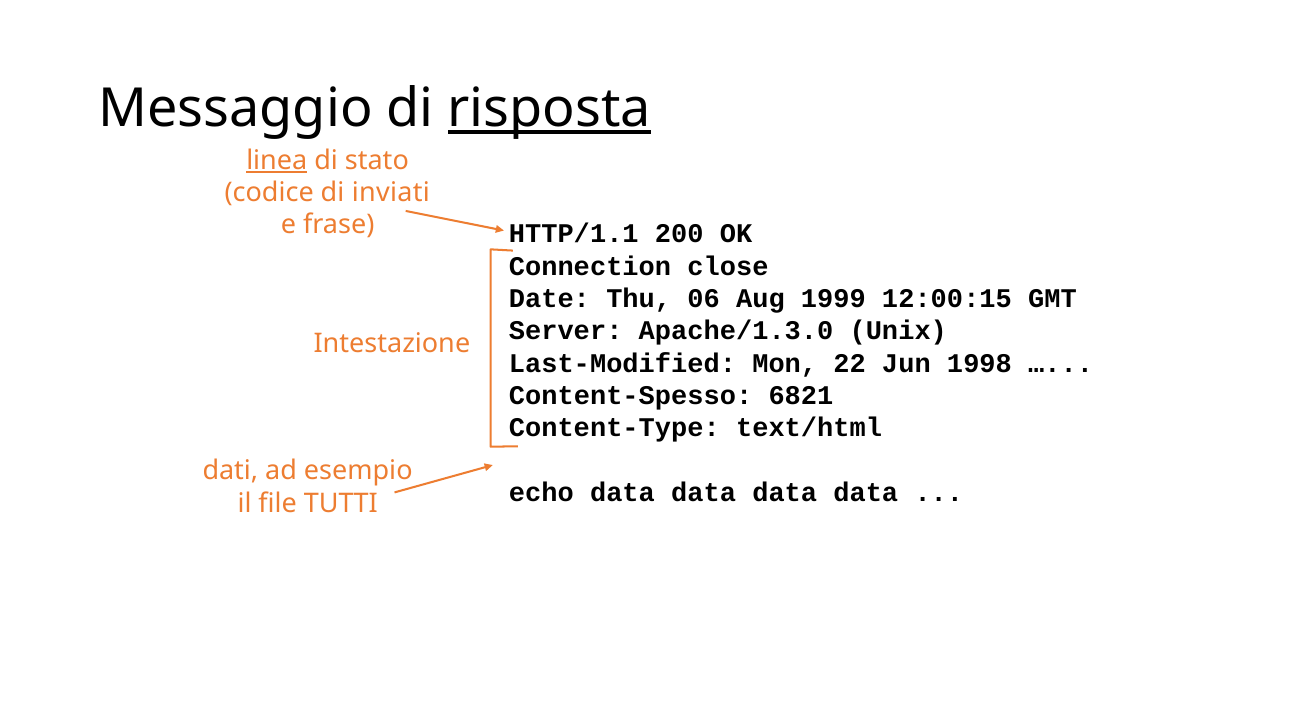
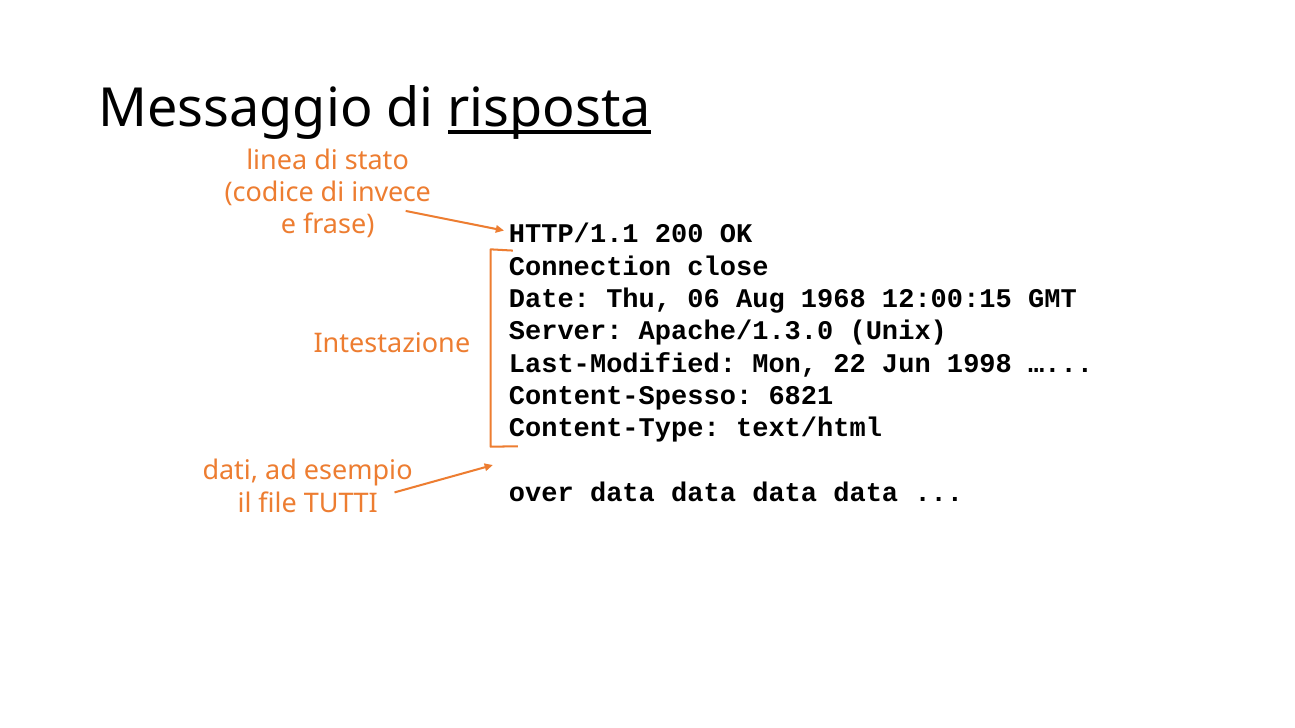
linea underline: present -> none (277, 160)
inviati: inviati -> invece (391, 193)
1999: 1999 -> 1968 (833, 299)
echo: echo -> over (541, 493)
